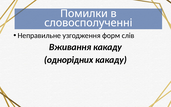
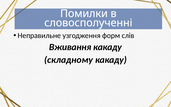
однорідних: однорідних -> складному (69, 60)
